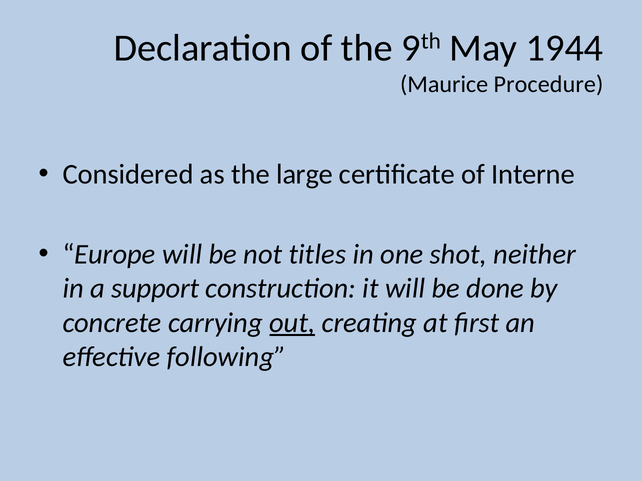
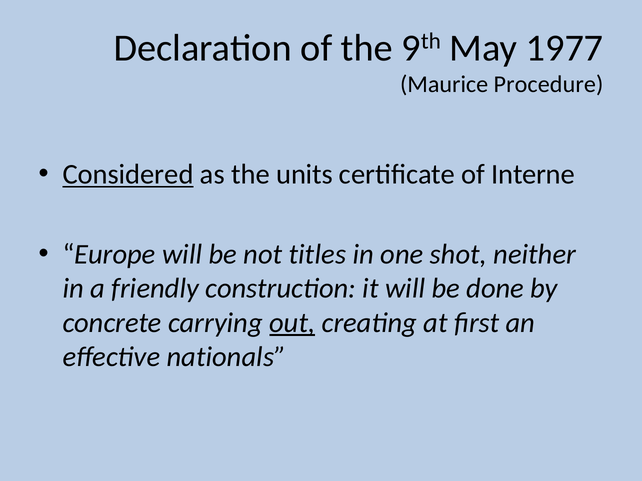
1944: 1944 -> 1977 (565, 48)
Considered underline: none -> present (128, 175)
large: large -> units (305, 175)
support: support -> friendly (155, 289)
following: following -> nationals (226, 357)
